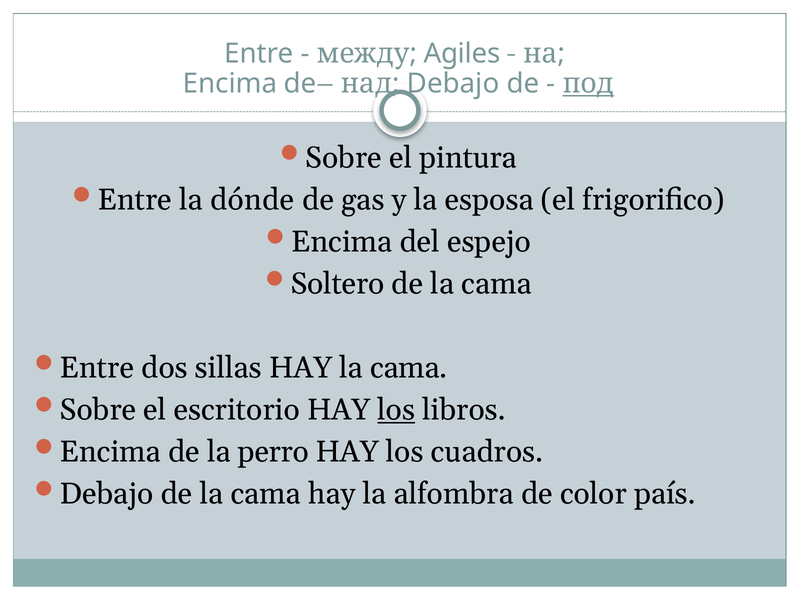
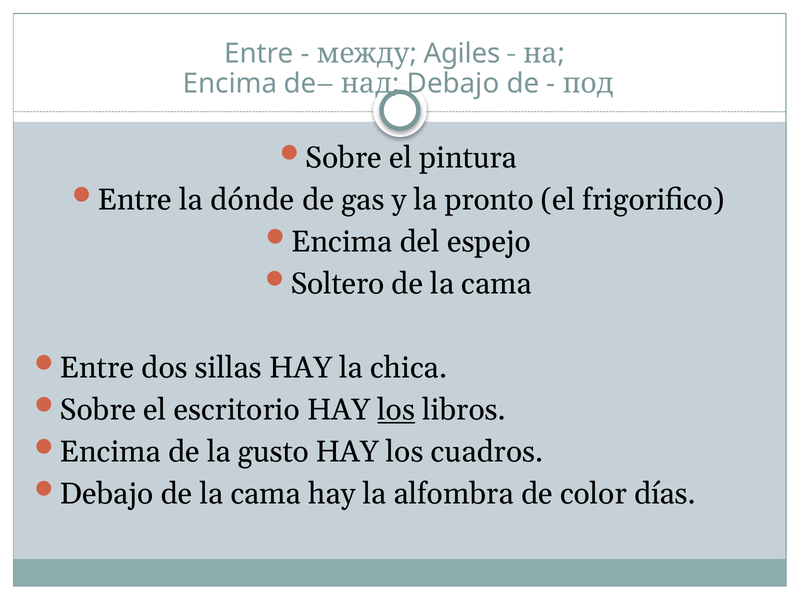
под underline: present -> none (588, 84)
esposa: esposa -> pronto (489, 200)
HAY la cama: cama -> chica (409, 368)
perro: perro -> gusto (273, 452)
país: país -> días (665, 494)
